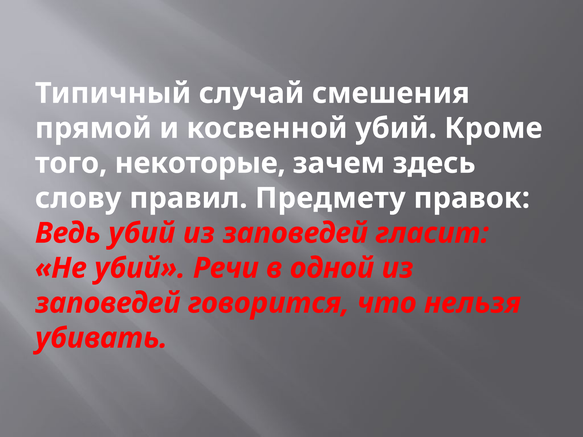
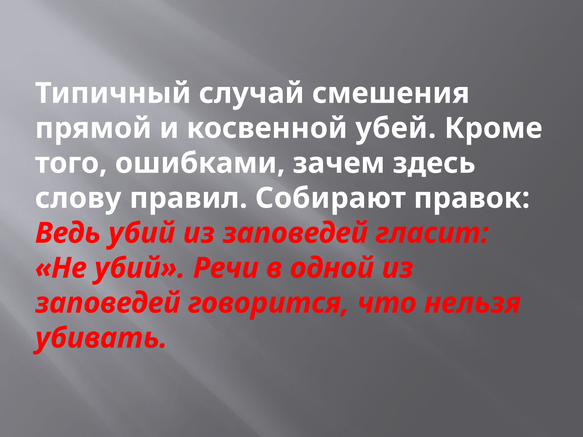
косвенной убий: убий -> убей (396, 128)
некоторые: некоторые -> ошибками (200, 163)
Предмету: Предмету -> Собирают (330, 198)
